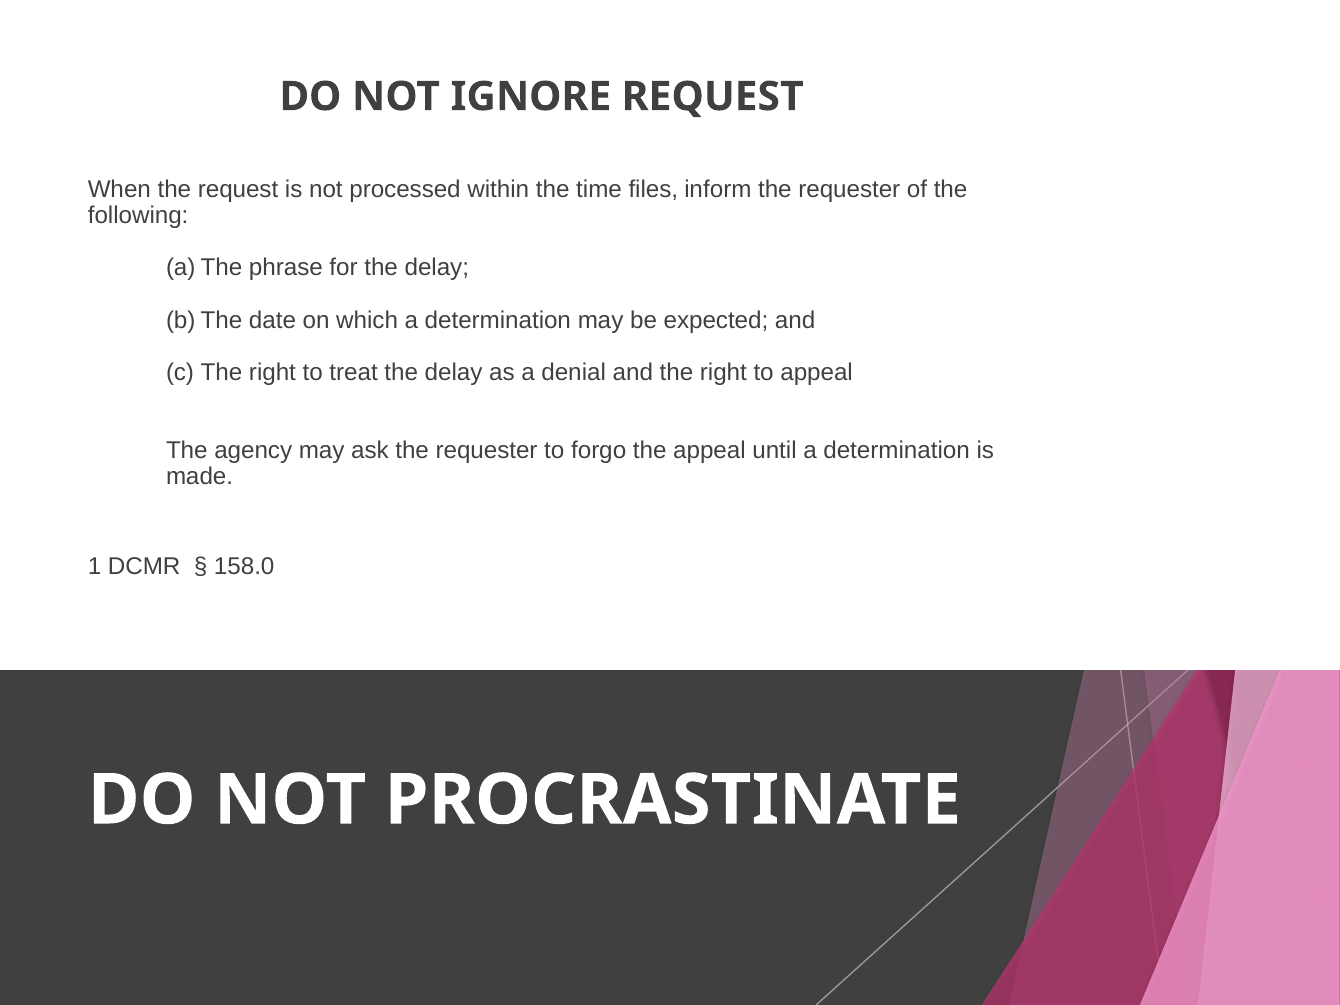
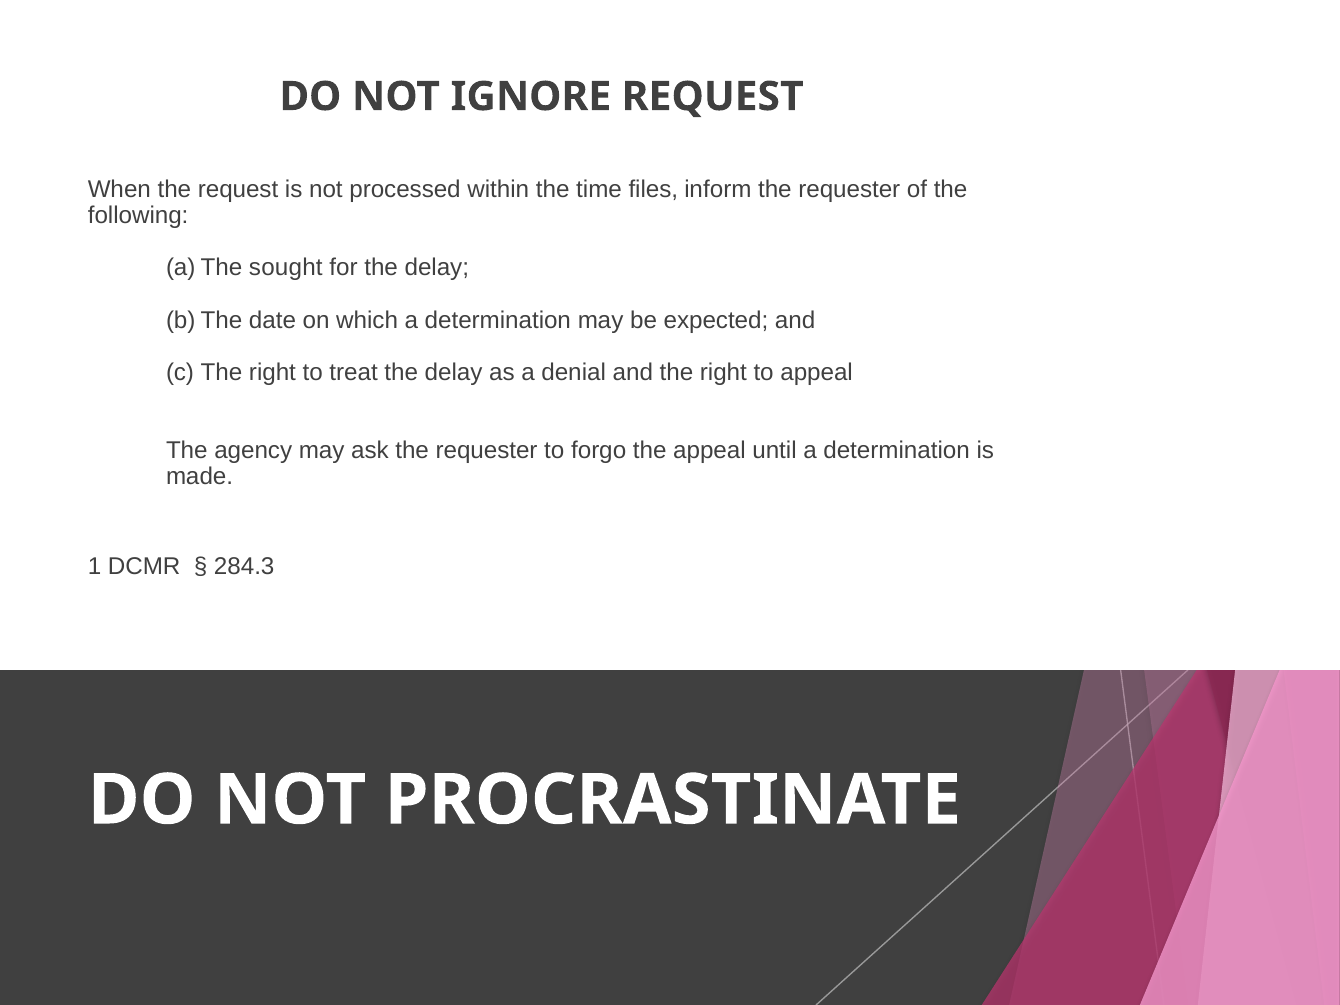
phrase: phrase -> sought (286, 268)
158.0: 158.0 -> 284.3 (244, 567)
